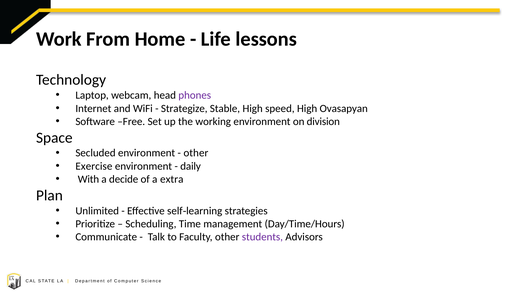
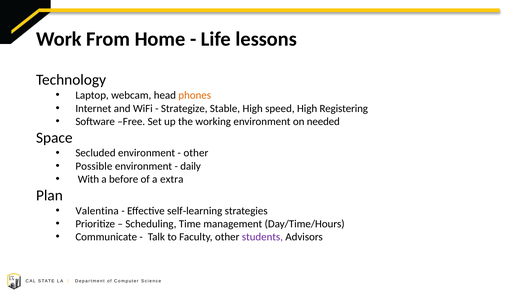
phones colour: purple -> orange (195, 95)
Ovasapyan: Ovasapyan -> Registering (344, 109)
division: division -> needed (323, 122)
Exercise: Exercise -> Possible (94, 166)
decide: decide -> before (124, 179)
Unlimited: Unlimited -> Valentina (97, 211)
